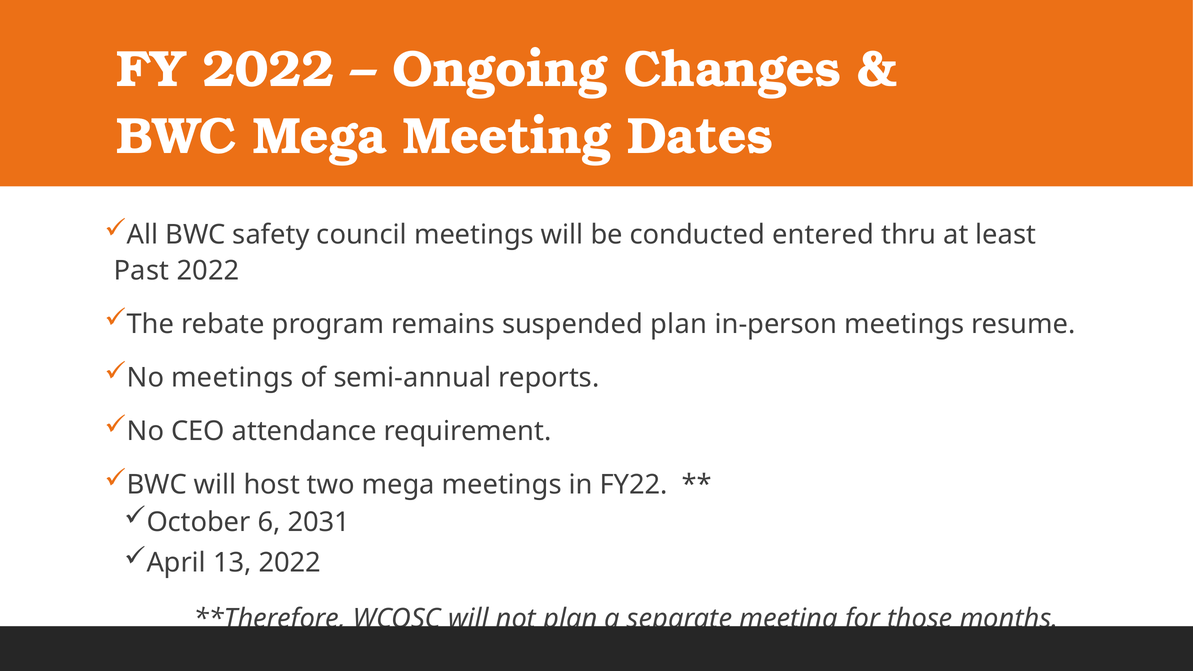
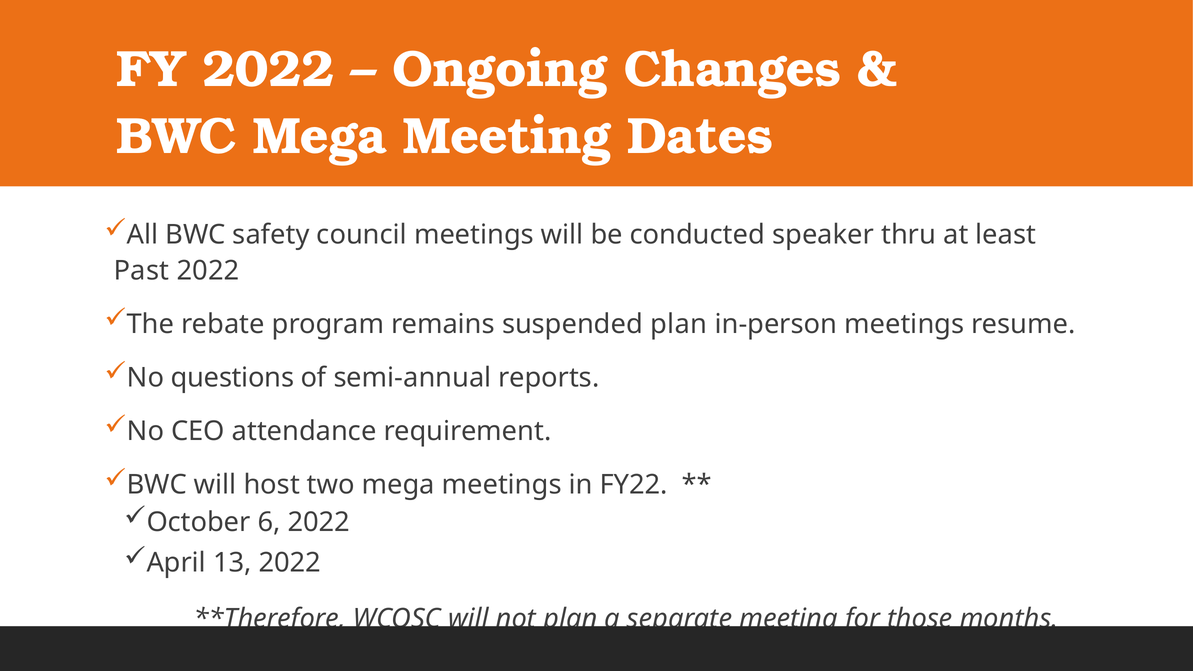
entered: entered -> speaker (823, 235)
No meetings: meetings -> questions (232, 378)
6 2031: 2031 -> 2022 (319, 522)
